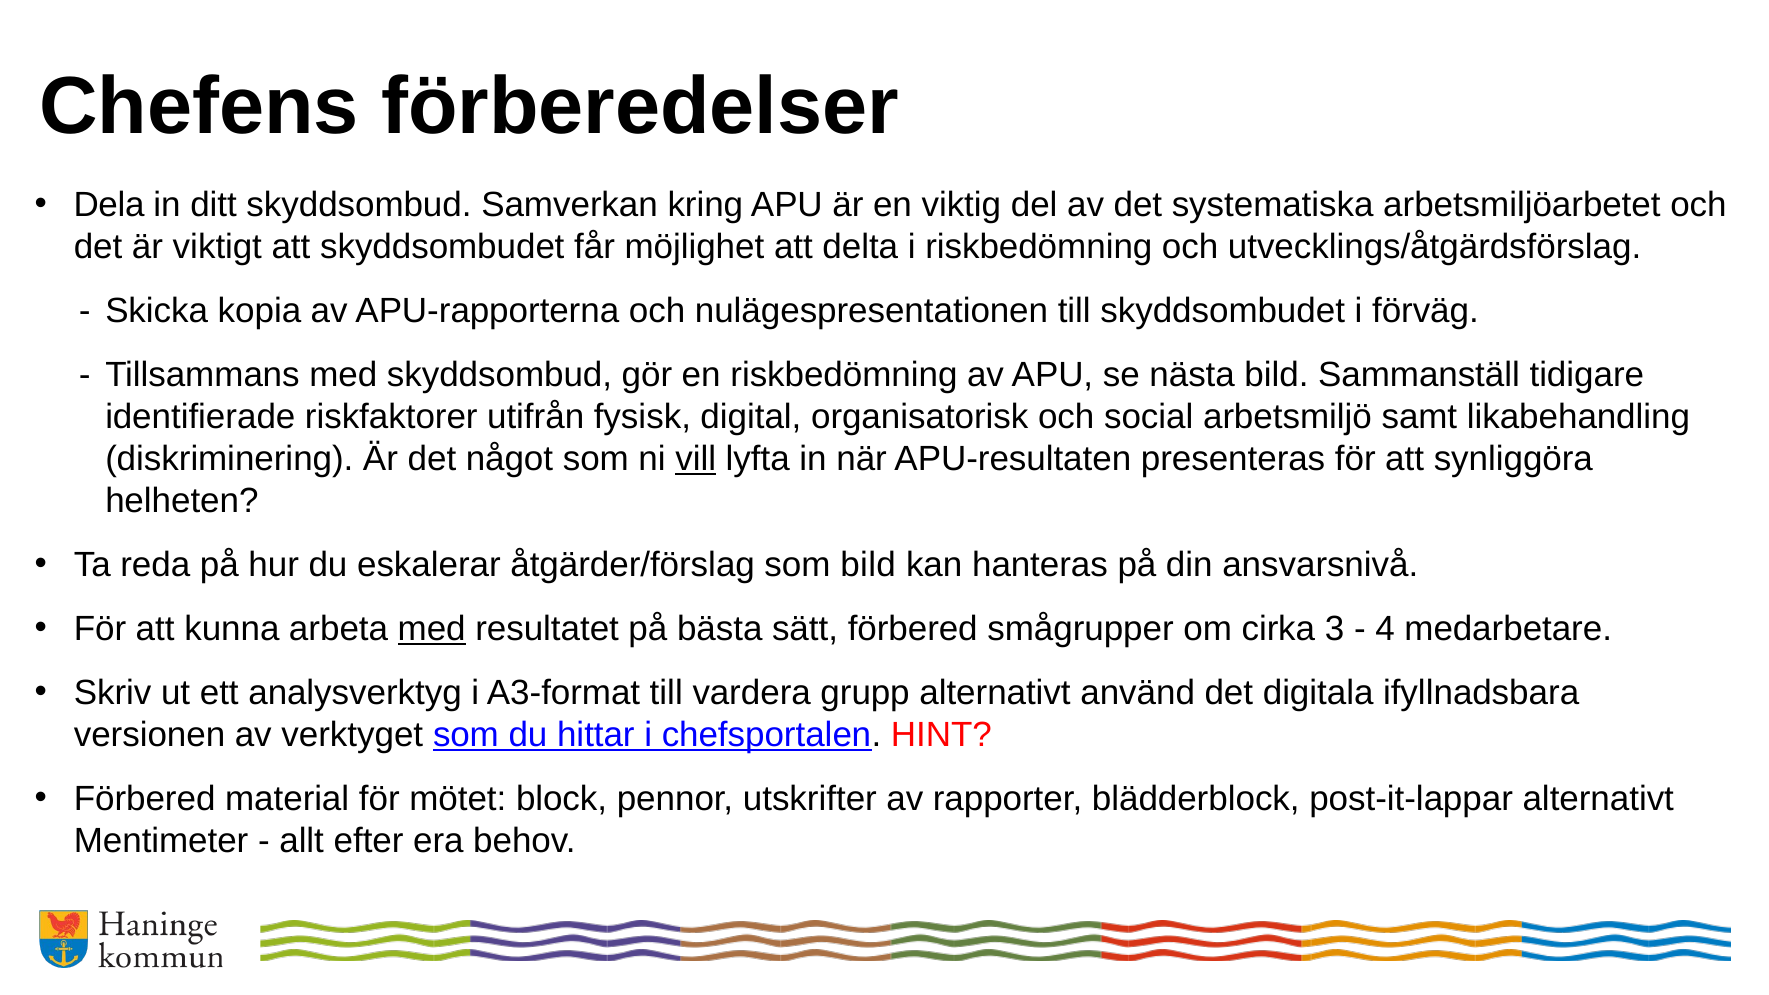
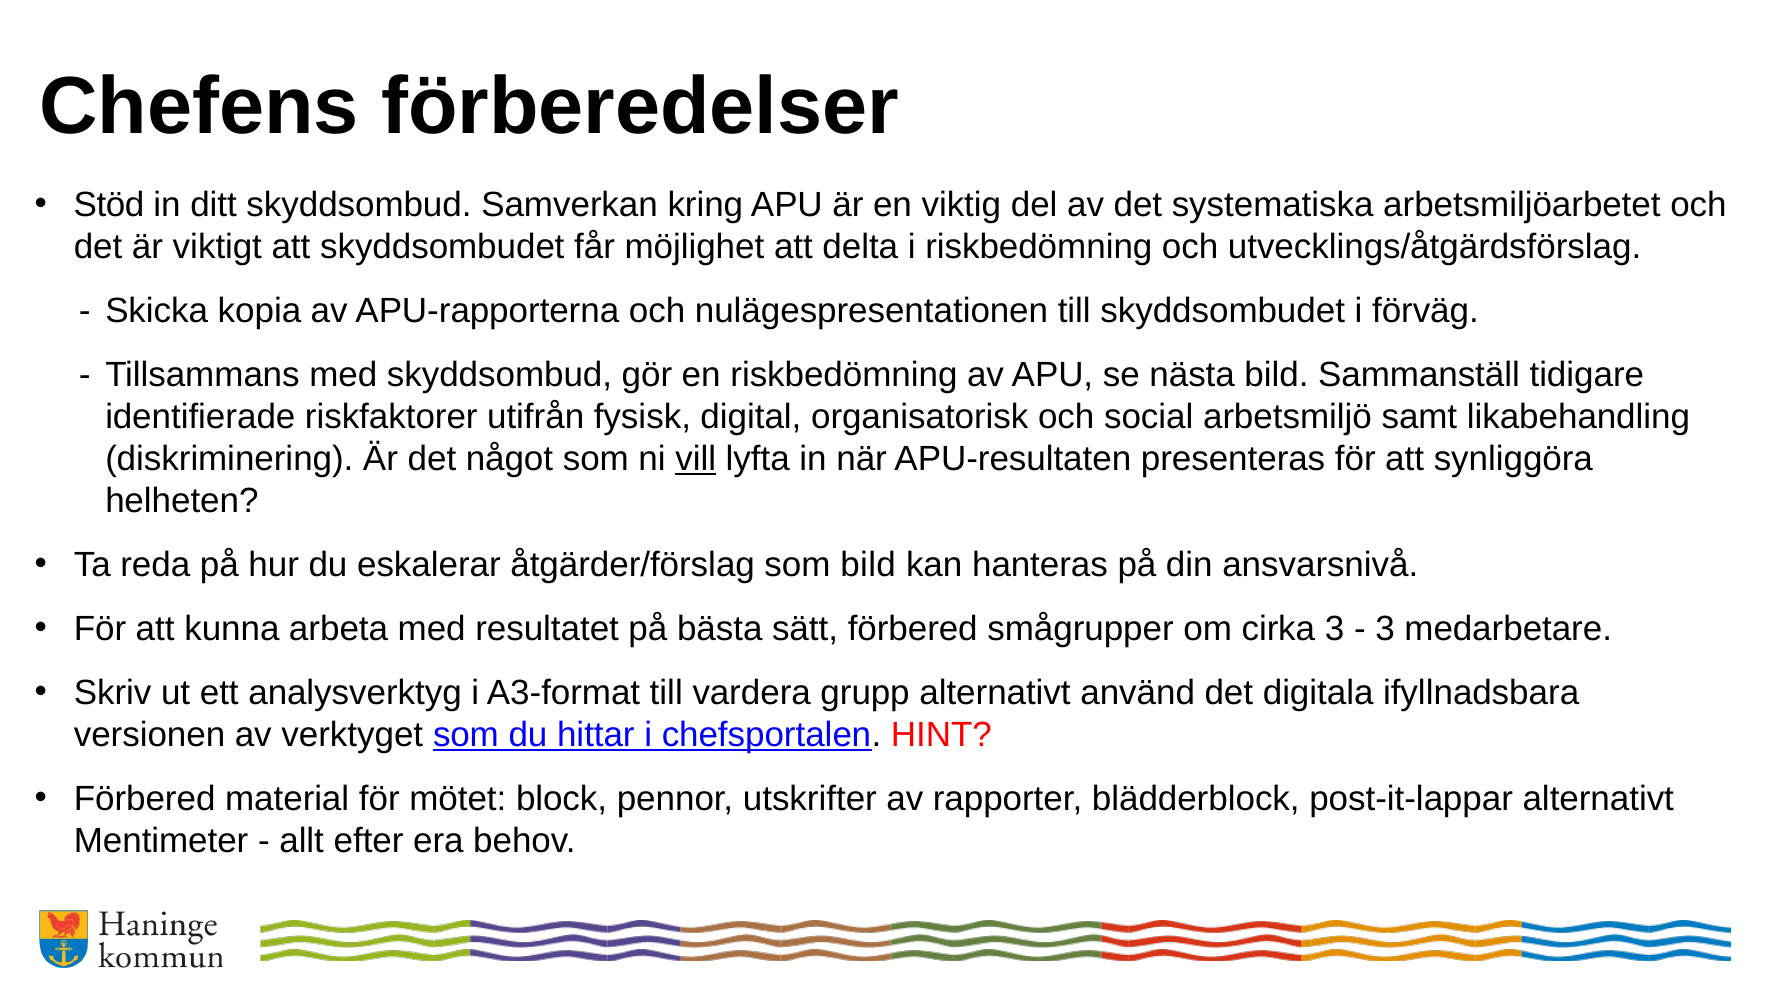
Dela: Dela -> Stöd (109, 205)
med underline: present -> none (432, 629)
4: 4 -> 3 (1385, 629)
